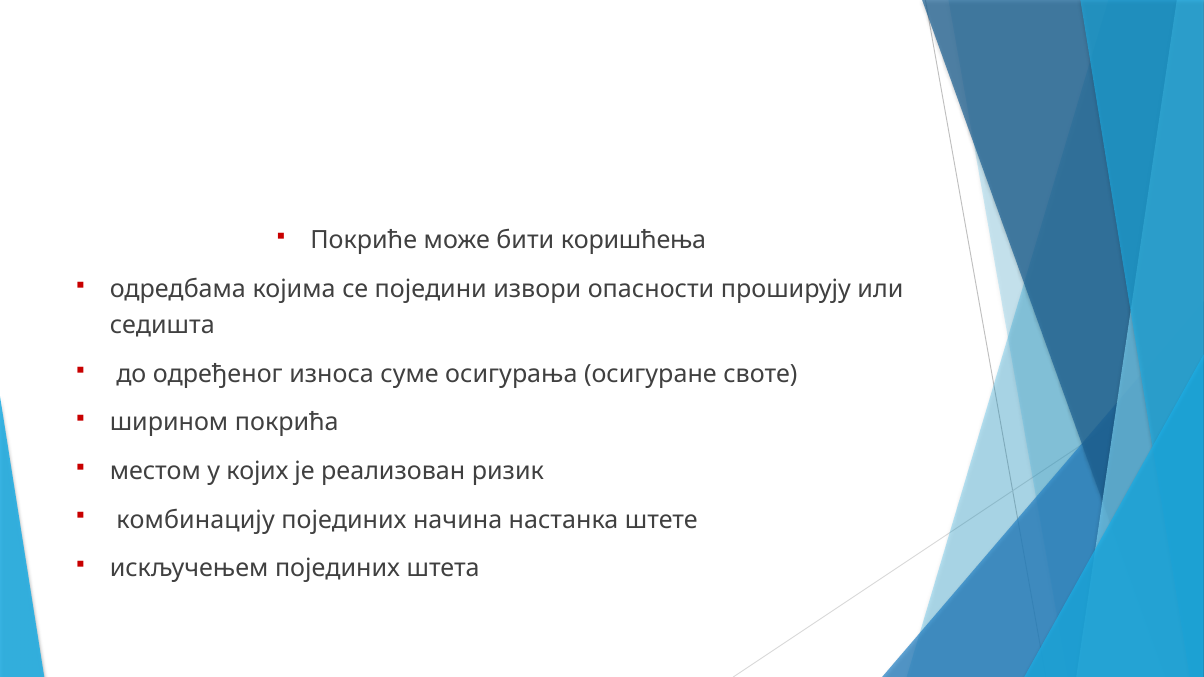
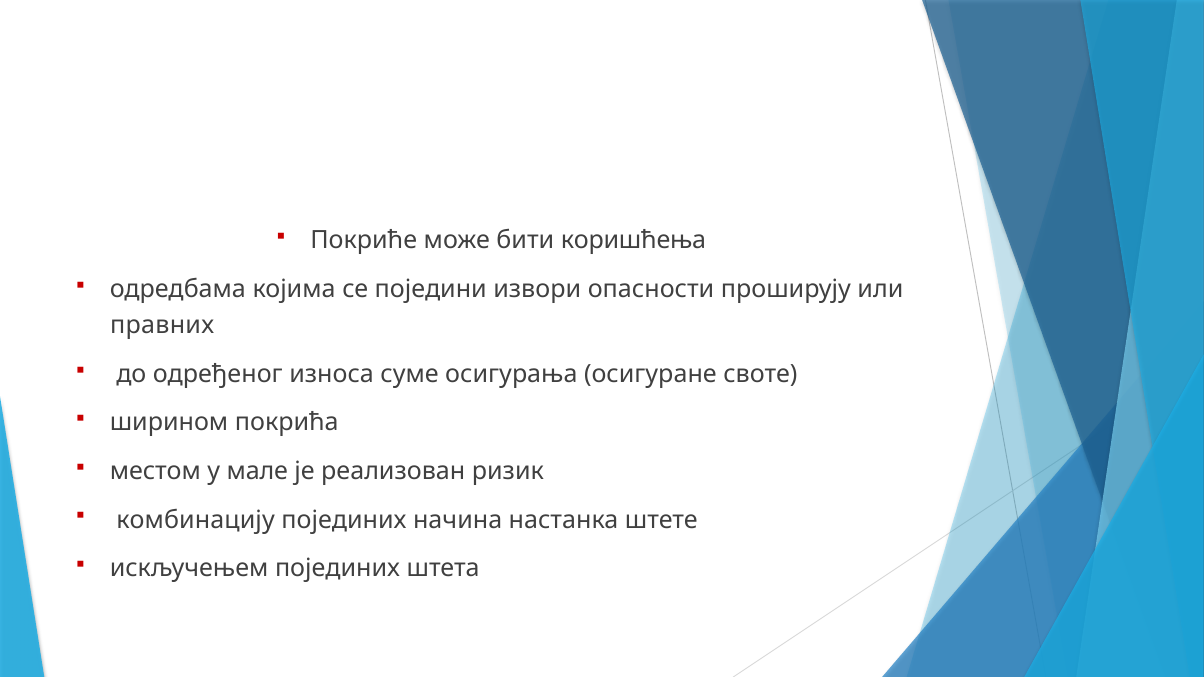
седишта: седишта -> правних (162, 326)
којих: којих -> мале (257, 472)
